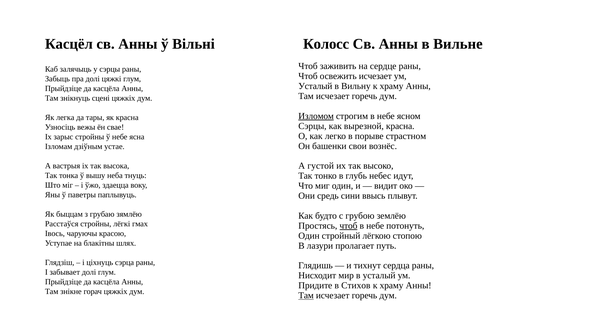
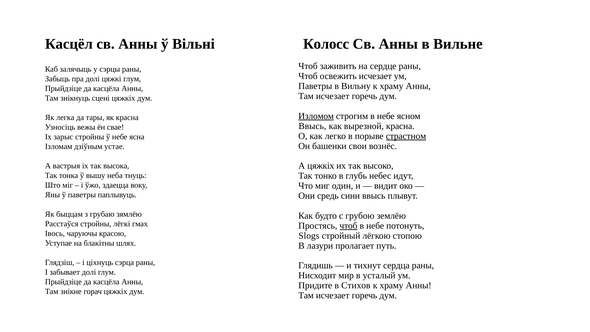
Усталый: Усталый -> Паветры (315, 86)
Сэрцы: Сэрцы -> Ввысь (312, 126)
страстном underline: none -> present (406, 136)
А густой: густой -> цяжкіх (321, 166)
Один: Один -> Slogs (309, 236)
Там underline: present -> none (306, 295)
